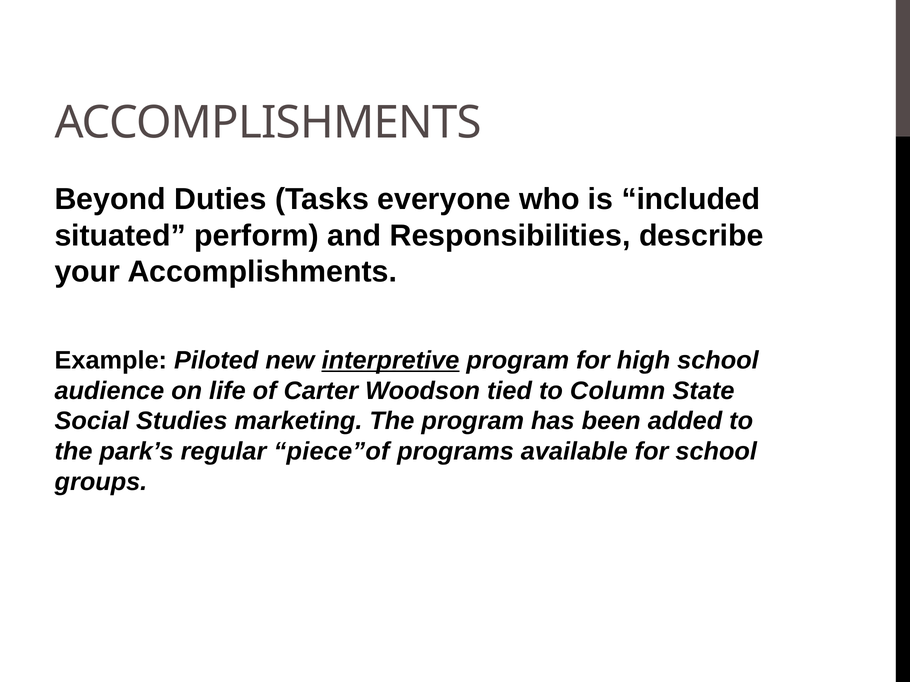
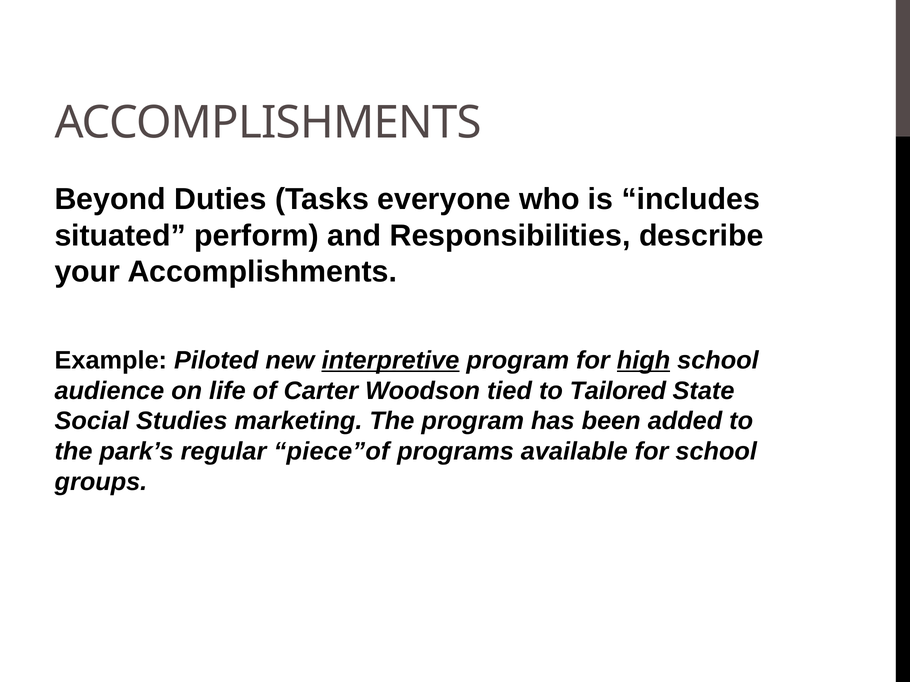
included: included -> includes (691, 199)
high underline: none -> present (643, 361)
Column: Column -> Tailored (618, 391)
